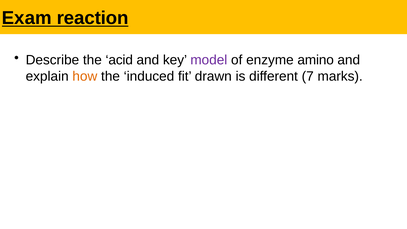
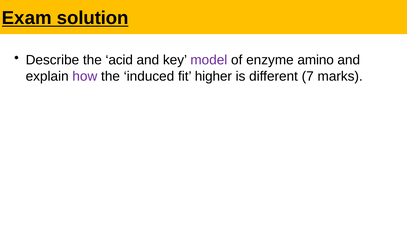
reaction: reaction -> solution (93, 18)
how colour: orange -> purple (85, 76)
drawn: drawn -> higher (213, 76)
